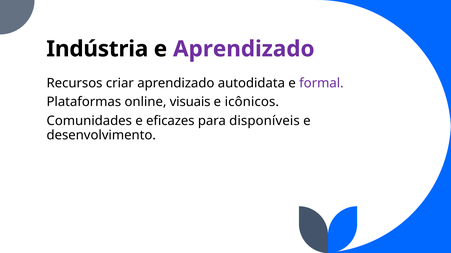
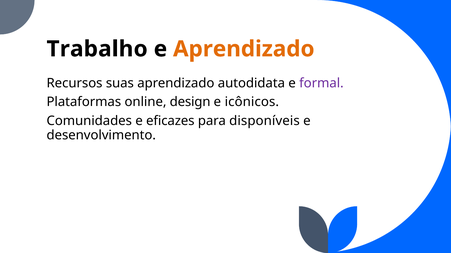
Indústria: Indústria -> Trabalho (97, 49)
Aprendizado colour: purple -> orange (244, 49)
criar: criar -> suas (120, 83)
visuais: visuais -> design (190, 102)
